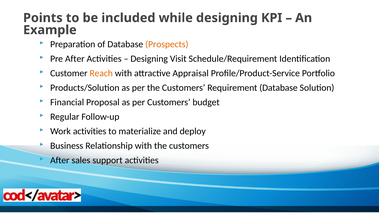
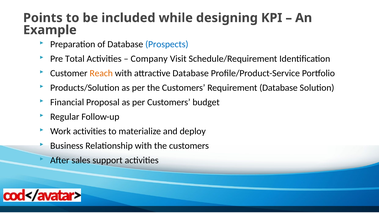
Prospects colour: orange -> blue (167, 44)
Pre After: After -> Total (75, 59)
Designing: Designing -> Company (149, 59)
attractive Appraisal: Appraisal -> Database (191, 73)
